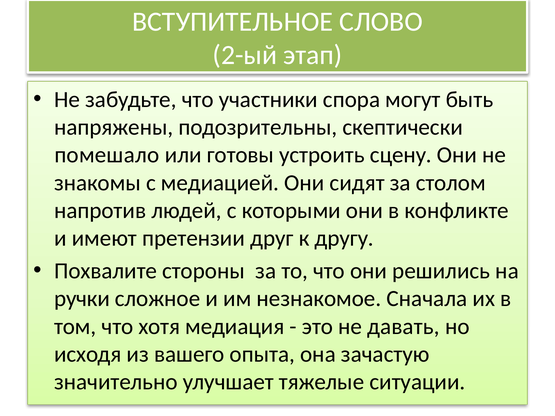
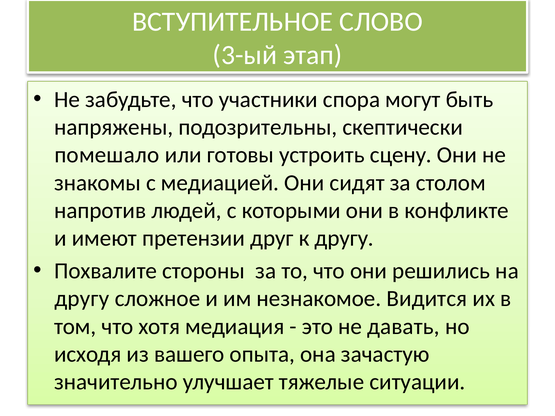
2-ый: 2-ый -> 3-ый (245, 55)
ручки: ручки -> другу (82, 299)
Сначала: Сначала -> Видится (427, 299)
